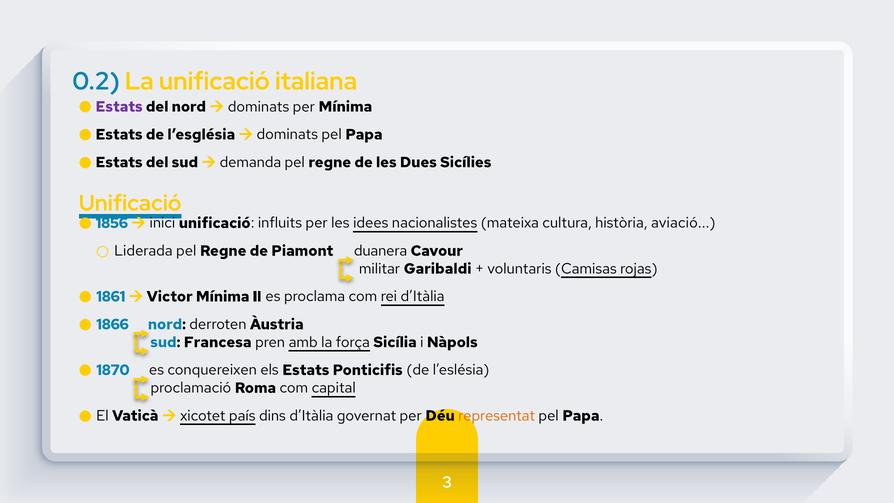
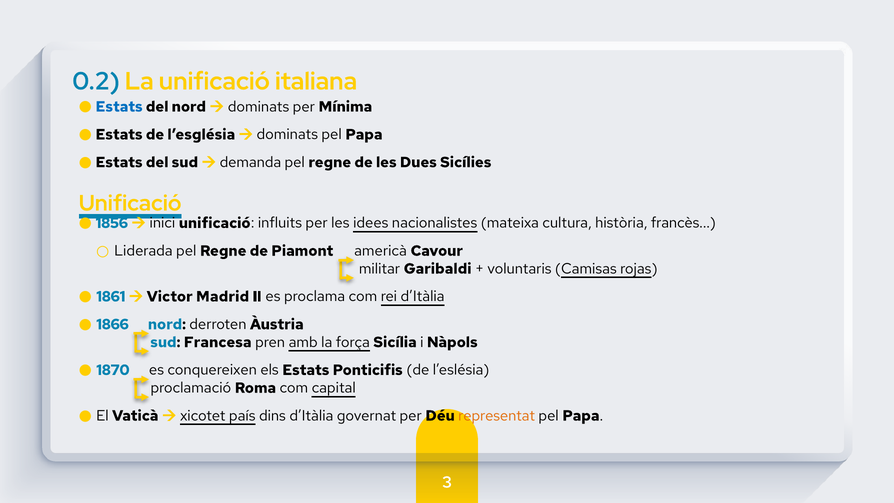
Estats colour: purple -> blue (119, 107)
aviació: aviació -> francès (683, 223)
duanera: duanera -> americà (381, 251)
Victor Mínima: Mínima -> Madrid (223, 296)
